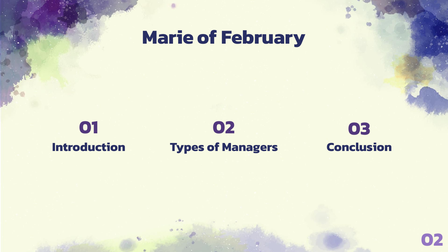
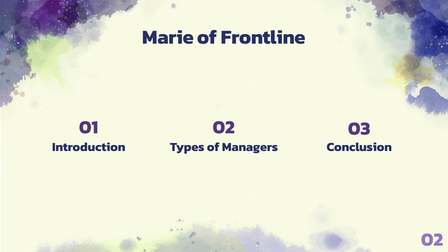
February: February -> Frontline (263, 37)
